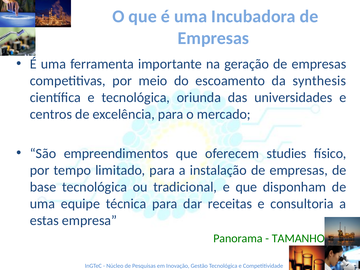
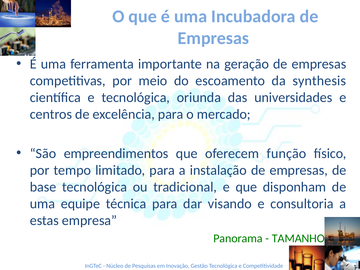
studies: studies -> função (286, 153)
receitas: receitas -> visando (230, 204)
